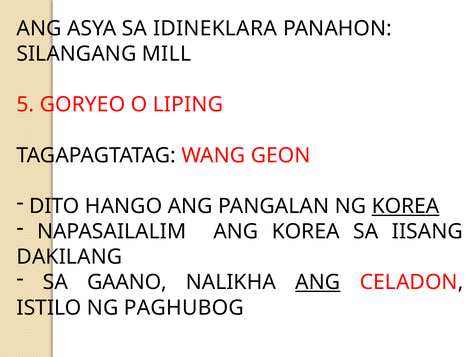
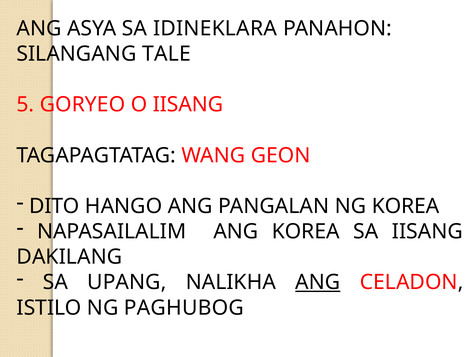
MILL: MILL -> TALE (167, 54)
O LIPING: LIPING -> IISANG (188, 105)
KOREA underline: present -> none (406, 206)
GAANO: GAANO -> UPANG (127, 282)
